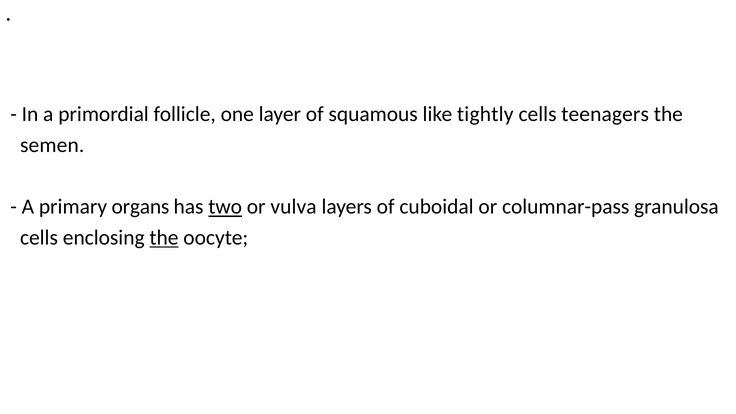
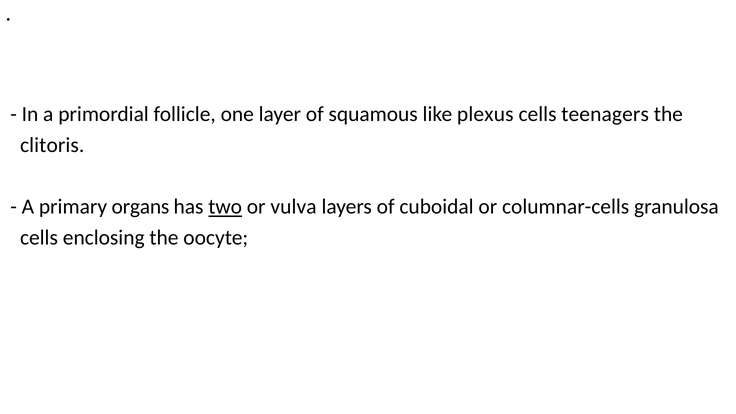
tightly: tightly -> plexus (485, 114)
semen: semen -> clitoris (52, 145)
columnar-pass: columnar-pass -> columnar-cells (566, 207)
the underline: present -> none (164, 238)
